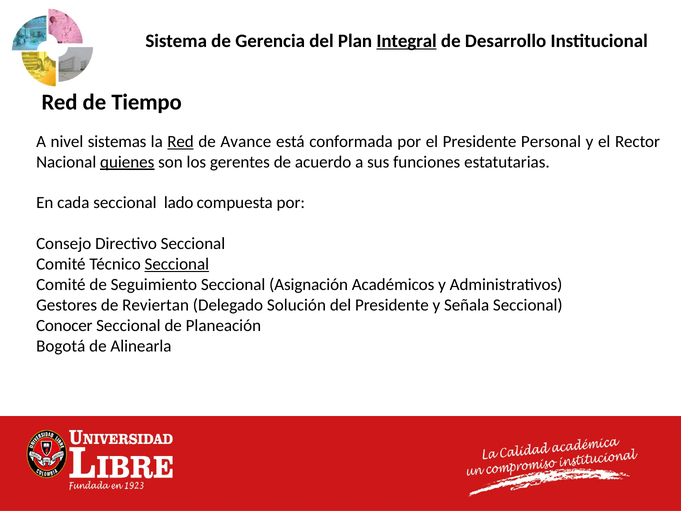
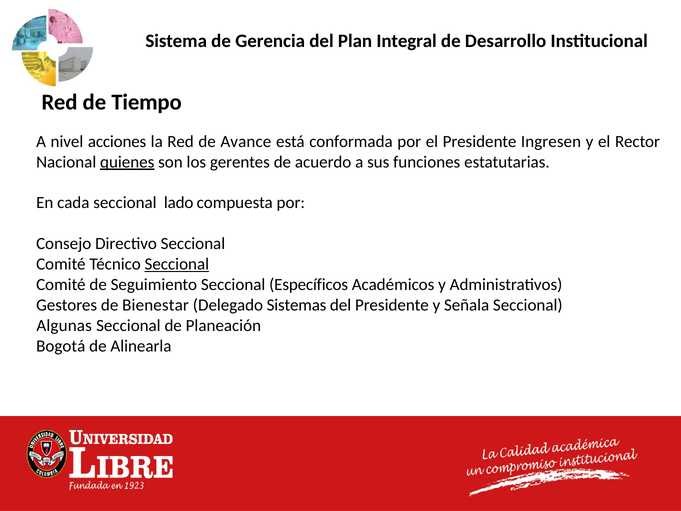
Integral underline: present -> none (407, 41)
sistemas: sistemas -> acciones (117, 141)
Red underline: present -> none (181, 141)
Personal: Personal -> Ingresen (551, 141)
Asignación: Asignación -> Específicos (309, 284)
Reviertan: Reviertan -> Bienestar (156, 305)
Solución: Solución -> Sistemas (297, 305)
Conocer: Conocer -> Algunas (64, 325)
